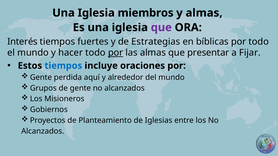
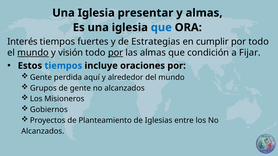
miembros: miembros -> presentar (145, 13)
que colour: purple -> blue (161, 28)
bíblicas: bíblicas -> cumplir (212, 42)
mundo underline: none -> present (33, 53)
hacer: hacer -> visión (71, 53)
presentar: presentar -> condición (208, 53)
